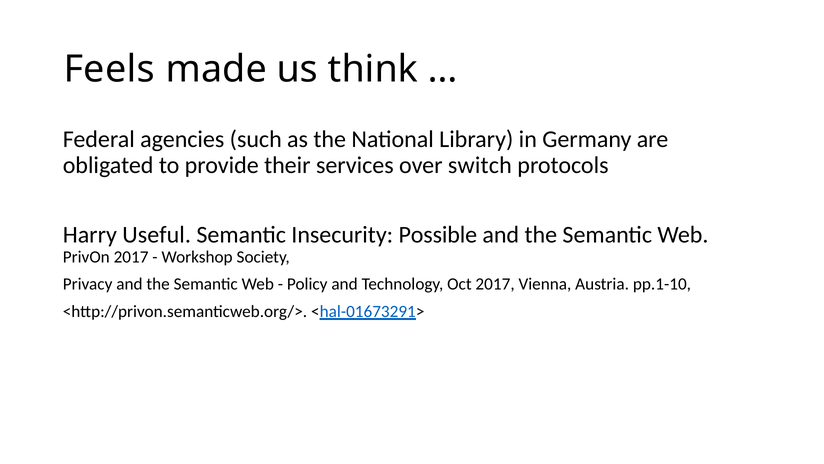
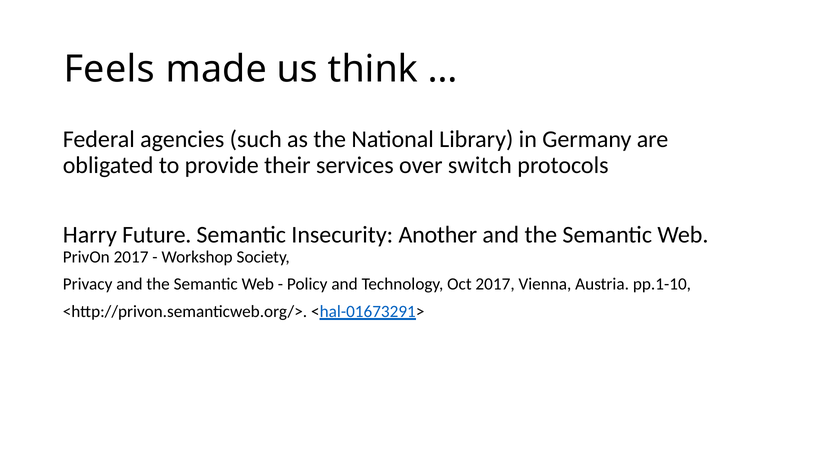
Useful: Useful -> Future (157, 234)
Possible: Possible -> Another (438, 234)
